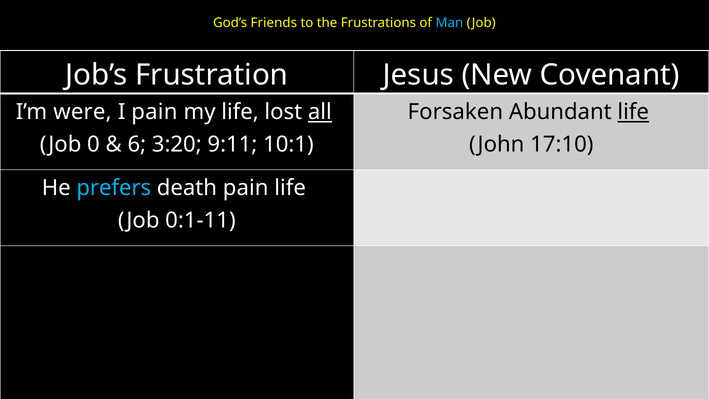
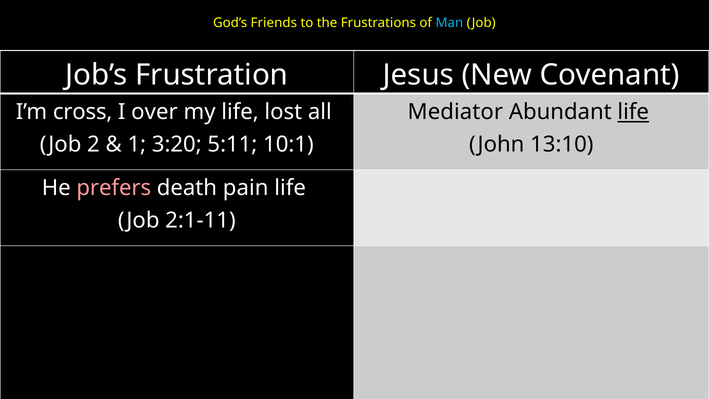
were: were -> cross (83, 112)
I pain: pain -> over (154, 112)
all underline: present -> none (320, 112)
Forsaken: Forsaken -> Mediator (455, 112)
0: 0 -> 2 (93, 144)
6: 6 -> 1 (137, 144)
9:11: 9:11 -> 5:11 (232, 144)
17:10: 17:10 -> 13:10 (562, 144)
prefers colour: light blue -> pink (114, 188)
0:1-11: 0:1-11 -> 2:1-11 (200, 220)
